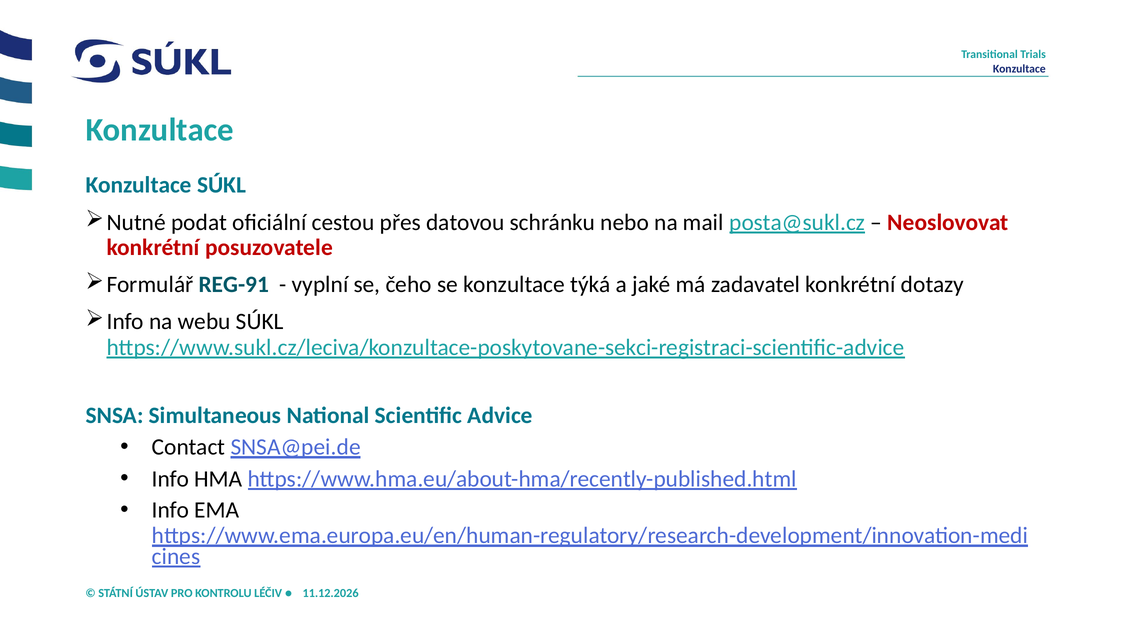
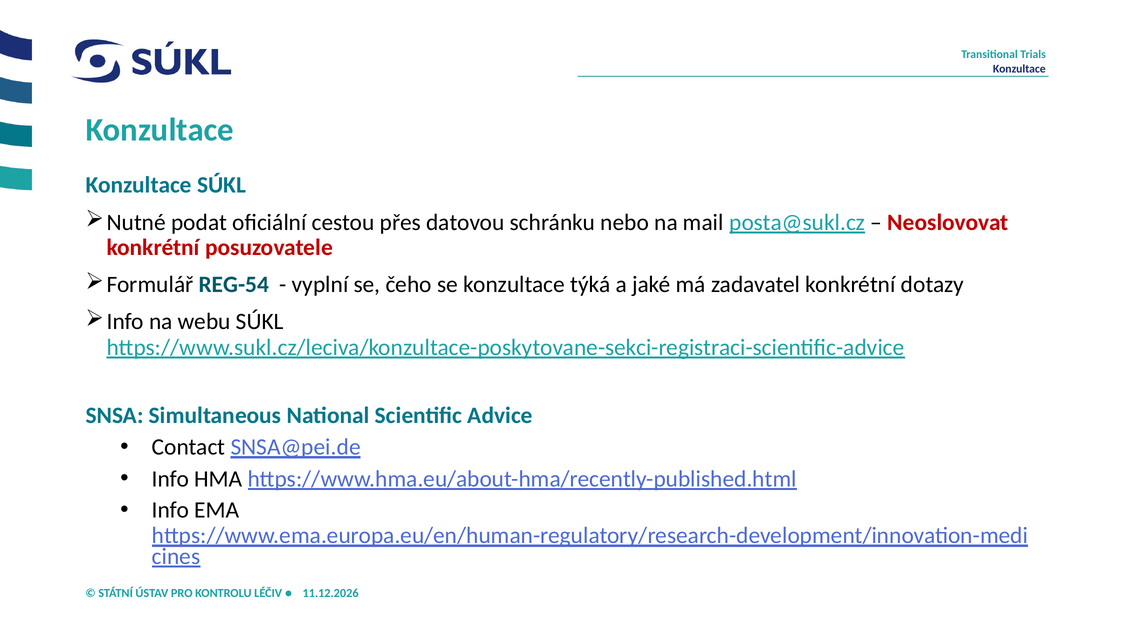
REG-91: REG-91 -> REG-54 (234, 285)
